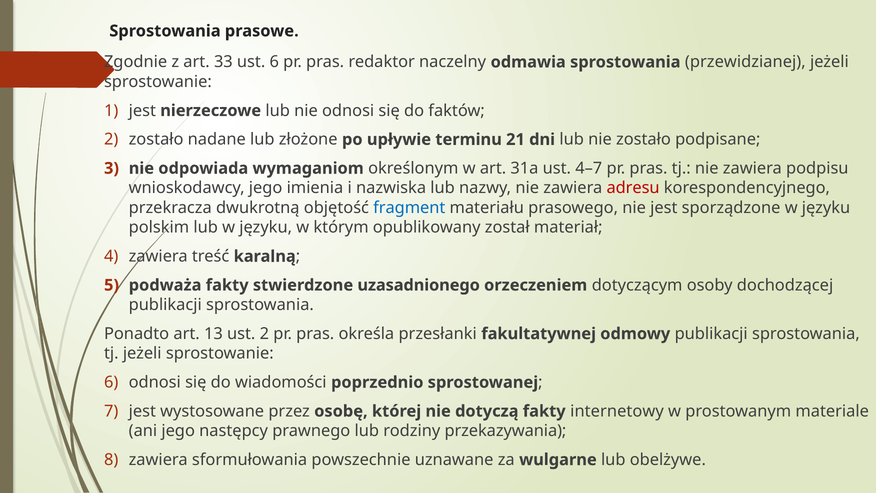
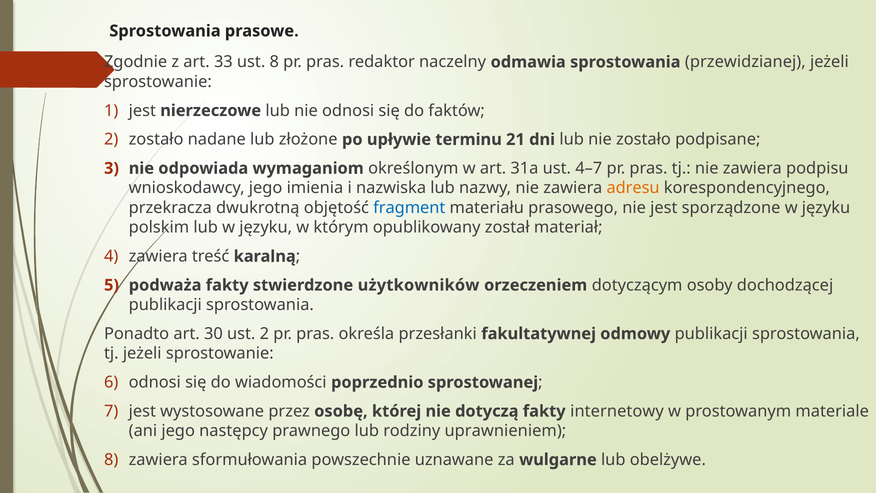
ust 6: 6 -> 8 (274, 62)
adresu colour: red -> orange (633, 188)
uzasadnionego: uzasadnionego -> użytkowników (419, 285)
13: 13 -> 30 (213, 334)
przekazywania: przekazywania -> uprawnieniem (505, 431)
